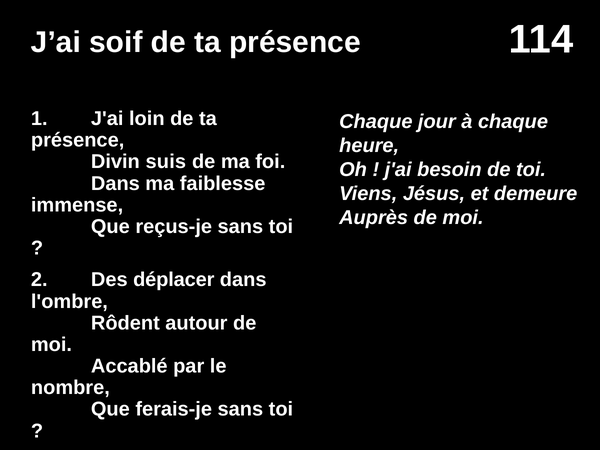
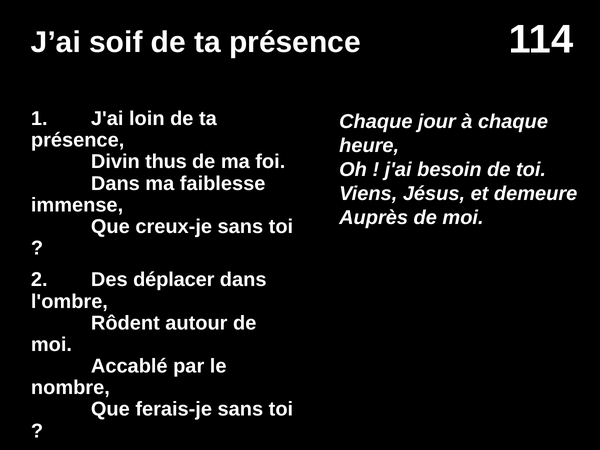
suis: suis -> thus (166, 162)
reçus-je: reçus-je -> creux-je (174, 227)
